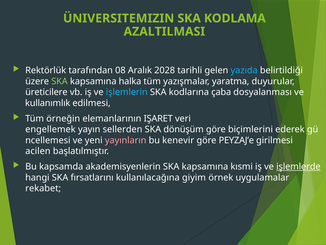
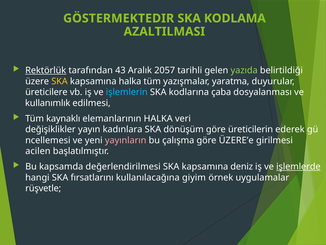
ÜNIVERSITEMIZIN: ÜNIVERSITEMIZIN -> GÖSTERMEKTEDIR (119, 18)
Rektörlük underline: none -> present (46, 70)
08: 08 -> 43 (120, 70)
2028: 2028 -> 2057 (165, 70)
yazıda colour: light blue -> light green (244, 70)
SKA colour: light green -> yellow (60, 81)
örneğin: örneğin -> kaynaklı (63, 118)
elemanlarının IŞARET: IŞARET -> HALKA (158, 118)
engellemek: engellemek -> değişiklikler (50, 129)
sellerden: sellerden -> kadınlara (123, 129)
biçimlerini: biçimlerini -> üreticilerin (251, 129)
kenevir: kenevir -> çalışma (178, 140)
PEYZAJ’e: PEYZAJ’e -> ÜZERE’e (236, 140)
akademisyenlerin: akademisyenlerin -> değerlendirilmesi (123, 166)
kısmi: kısmi -> deniz (242, 166)
rekabet: rekabet -> rüşvetle (43, 188)
